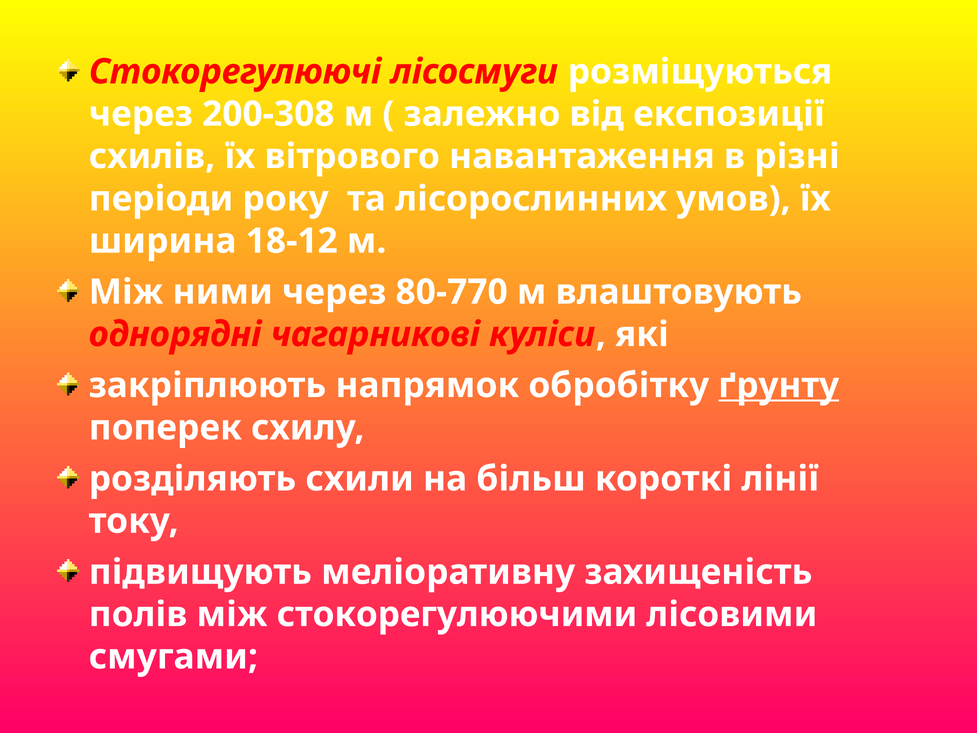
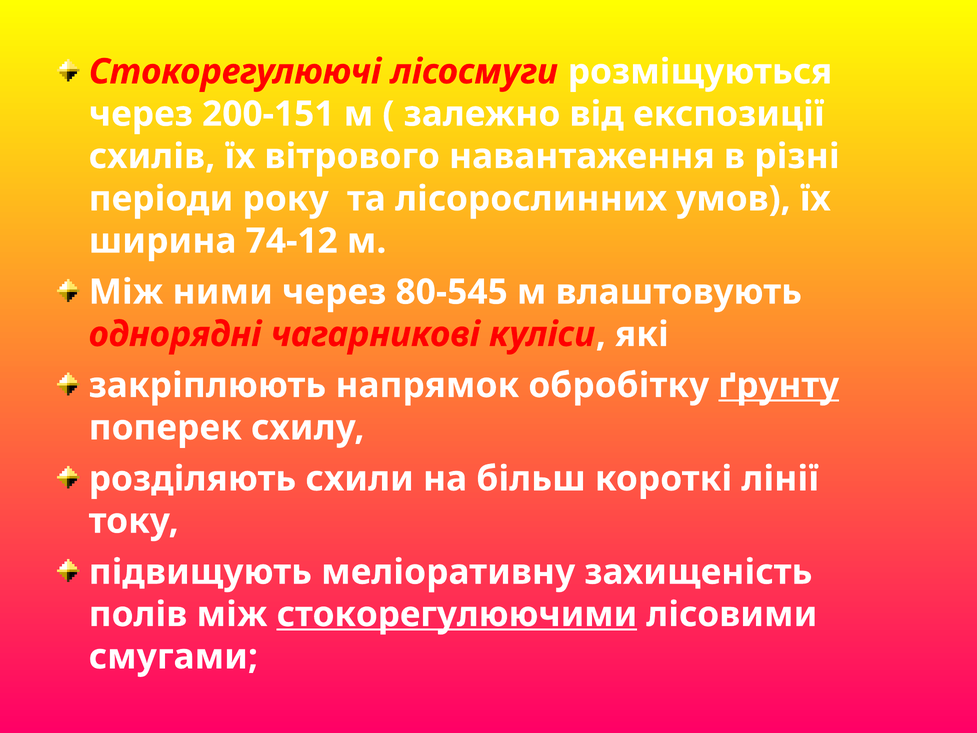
200-308: 200-308 -> 200-151 (268, 114)
18-12: 18-12 -> 74-12 (292, 241)
80-770: 80-770 -> 80-545 (452, 292)
стокорегулюючими underline: none -> present (457, 614)
